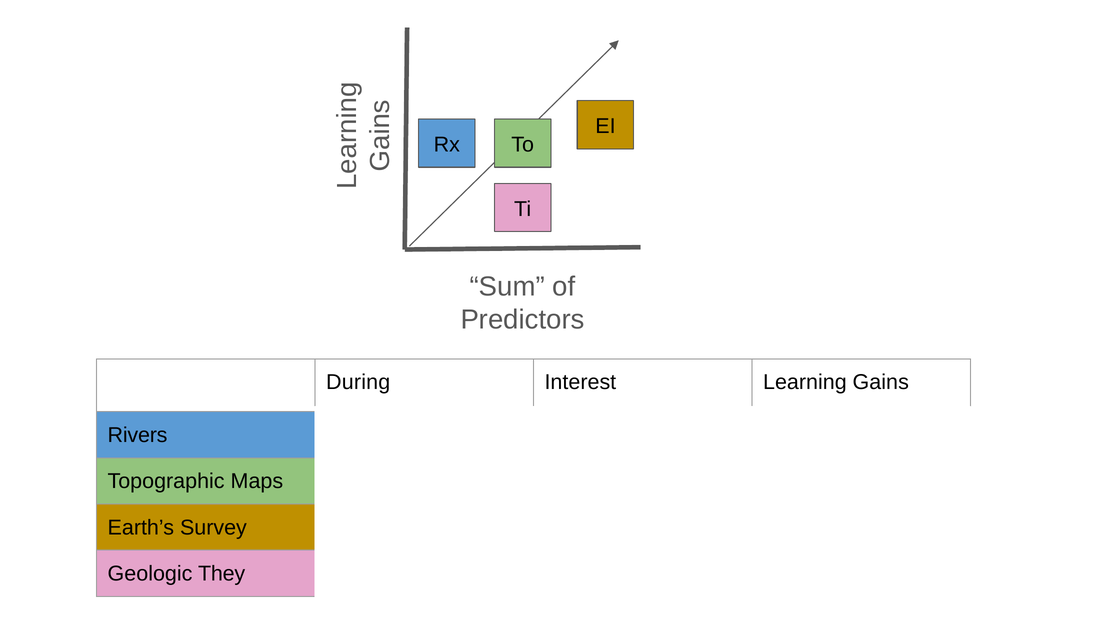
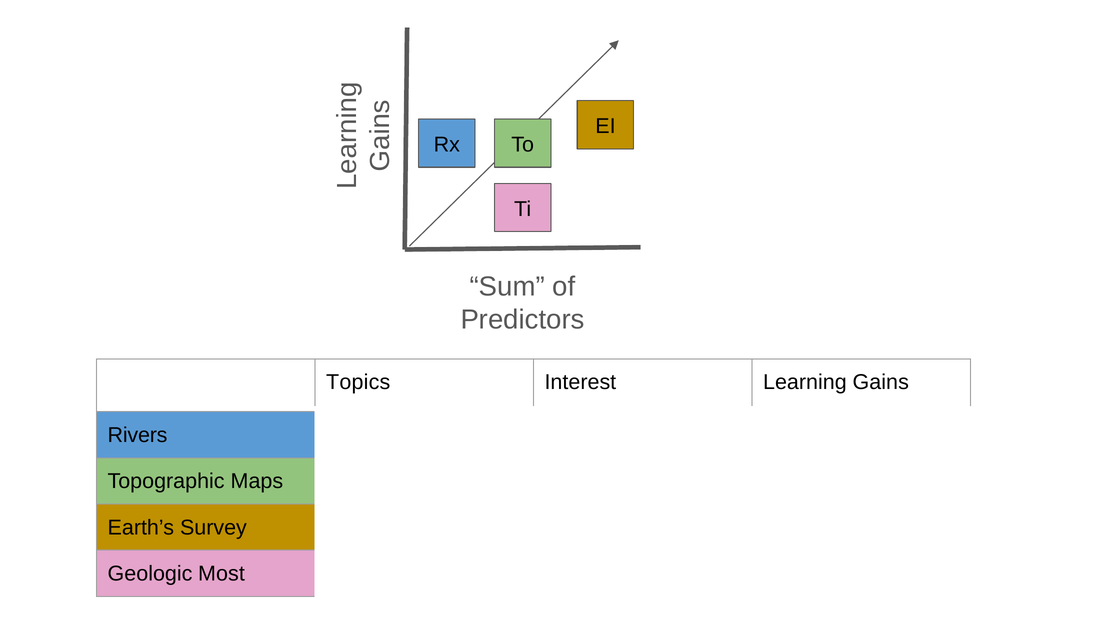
During: During -> Topics (358, 382)
They: They -> Most (221, 574)
